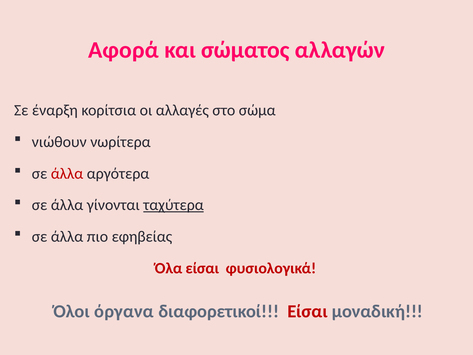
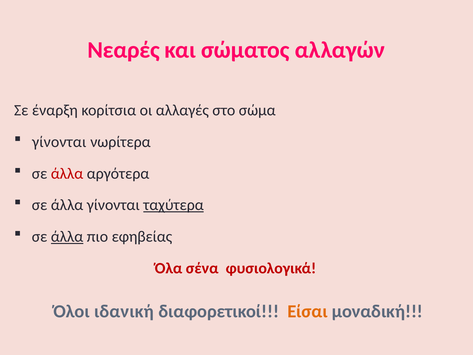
Αφορά: Αφορά -> Νεαρές (124, 50)
νιώθουν: νιώθουν -> γίνονται (59, 142)
άλλα underline: none -> present (67, 236)
Όλα είσαι: είσαι -> σένα (202, 268)
όργανα: όργανα -> ιδανική (124, 311)
Είσαι colour: red -> orange (308, 311)
